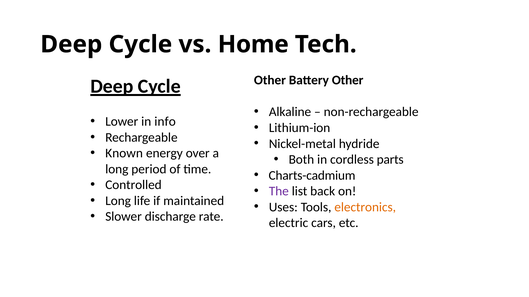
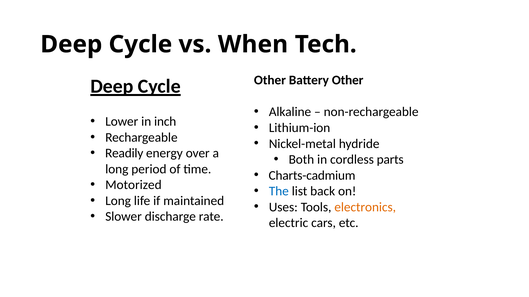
Home: Home -> When (253, 44)
info: info -> inch (165, 122)
Known: Known -> Readily (124, 154)
Controlled: Controlled -> Motorized (133, 185)
The colour: purple -> blue (279, 192)
